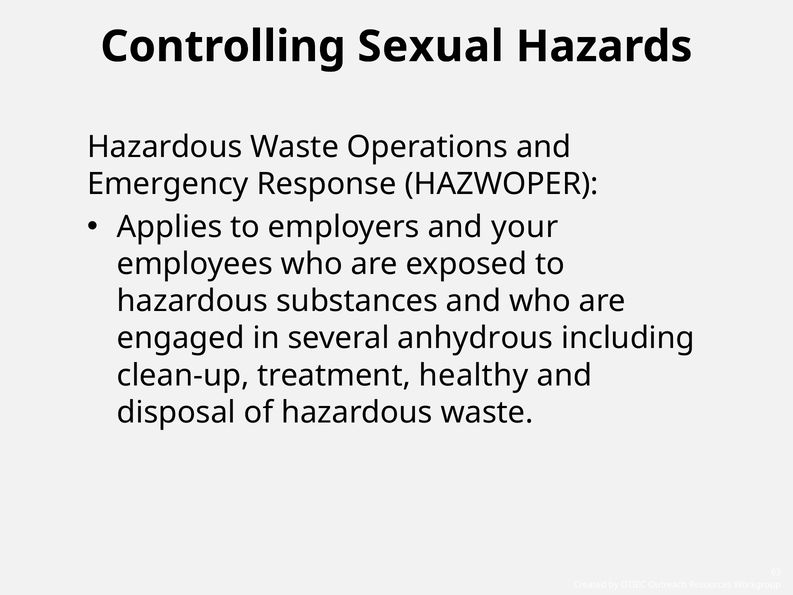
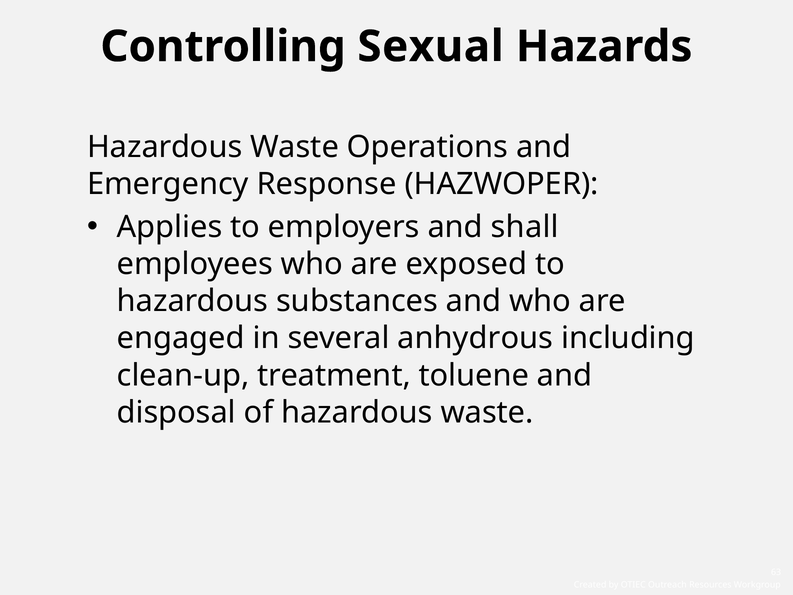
your: your -> shall (525, 227)
healthy: healthy -> toluene (474, 375)
